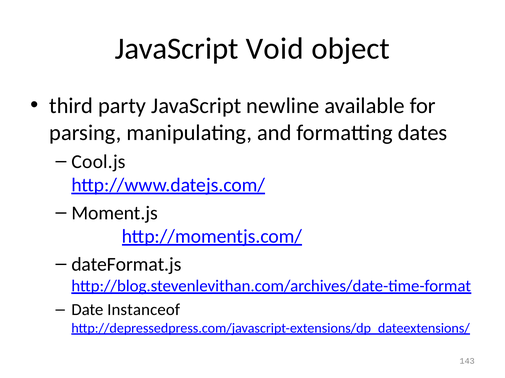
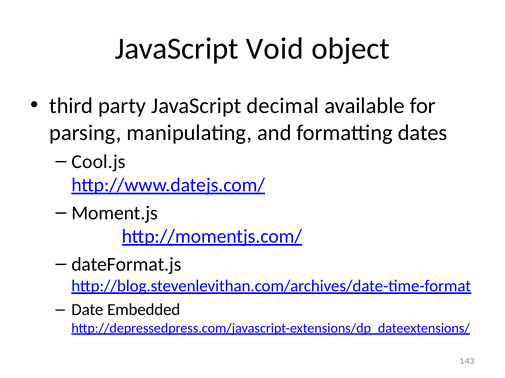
newline: newline -> decimal (283, 106)
Instanceof: Instanceof -> Embedded (144, 310)
